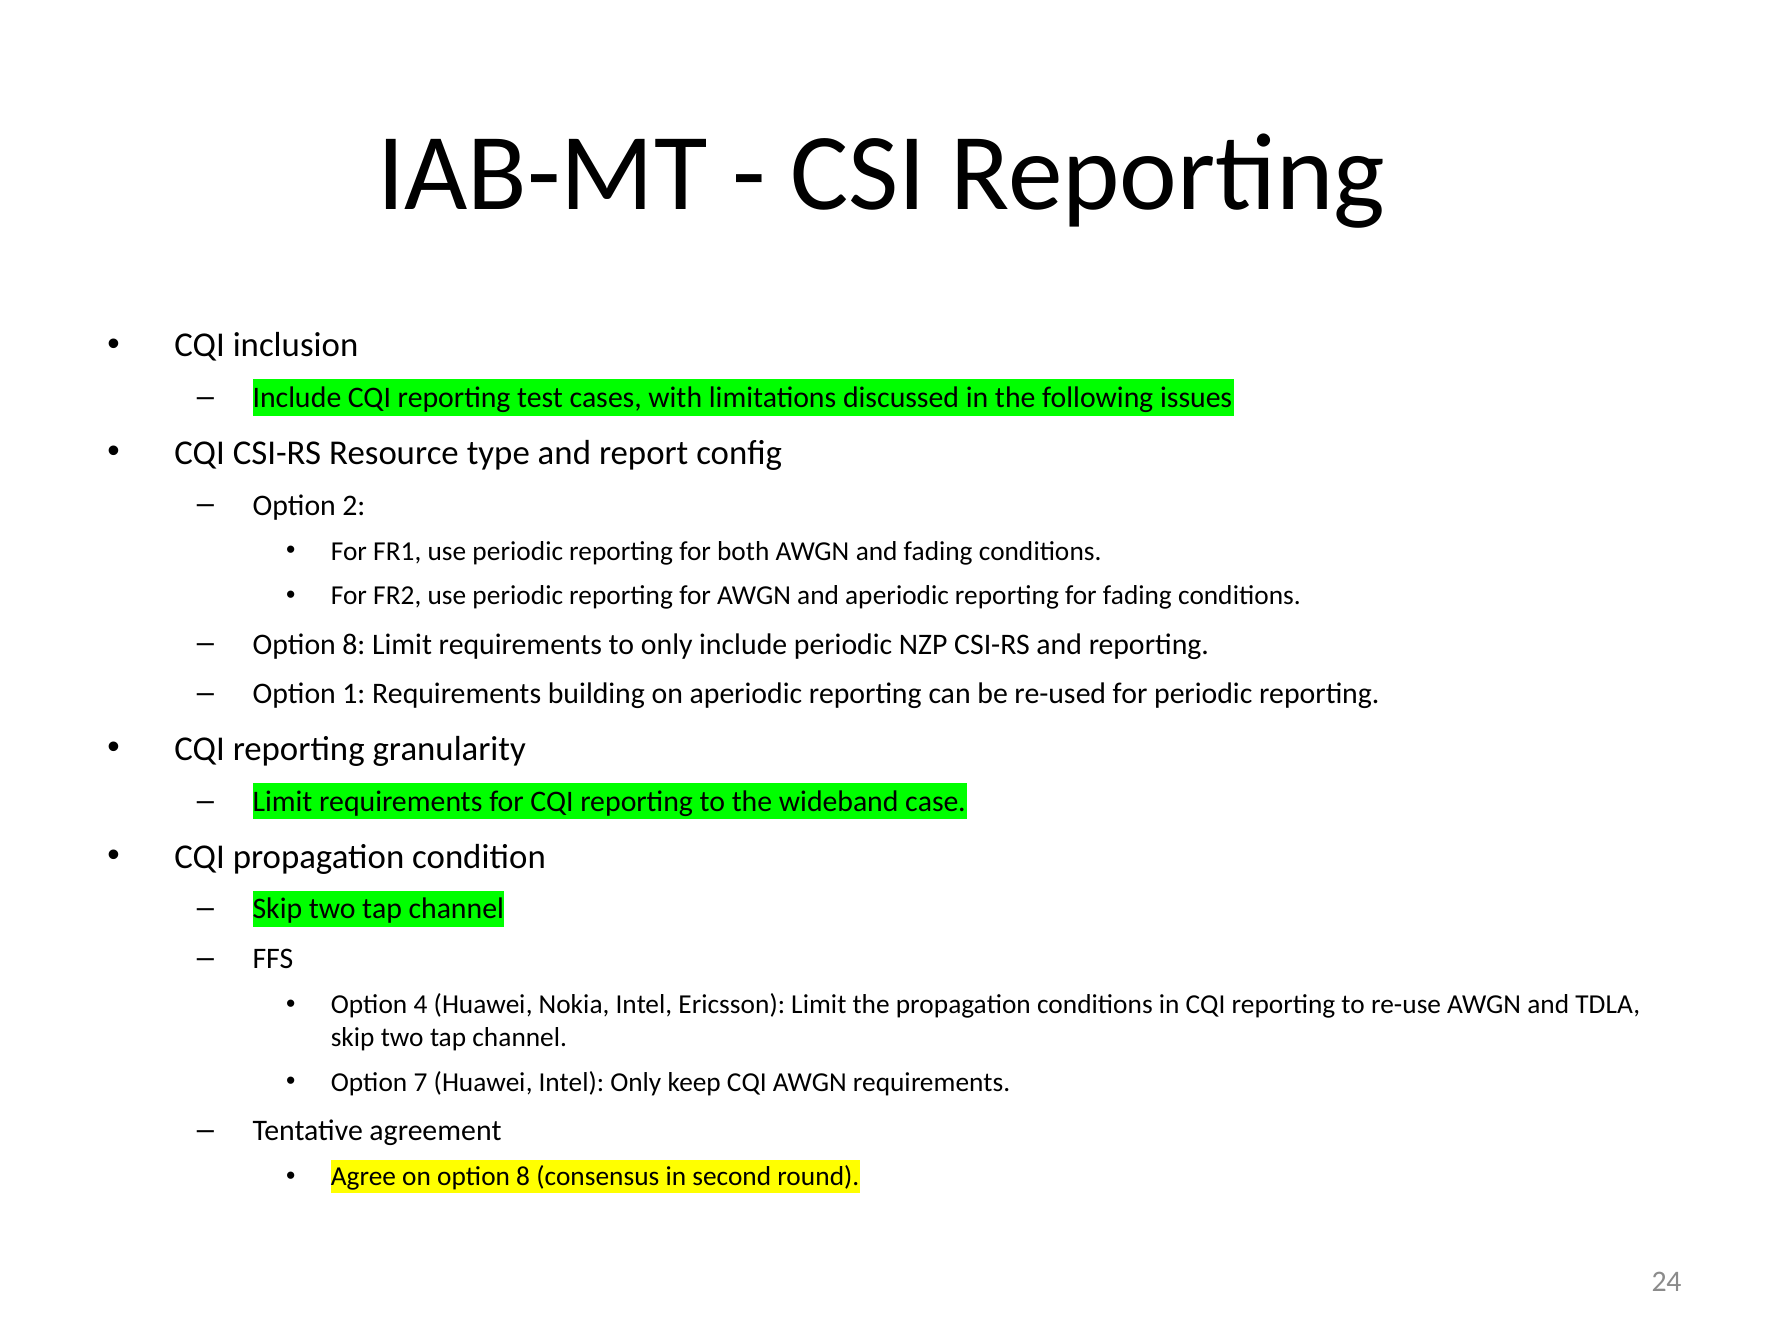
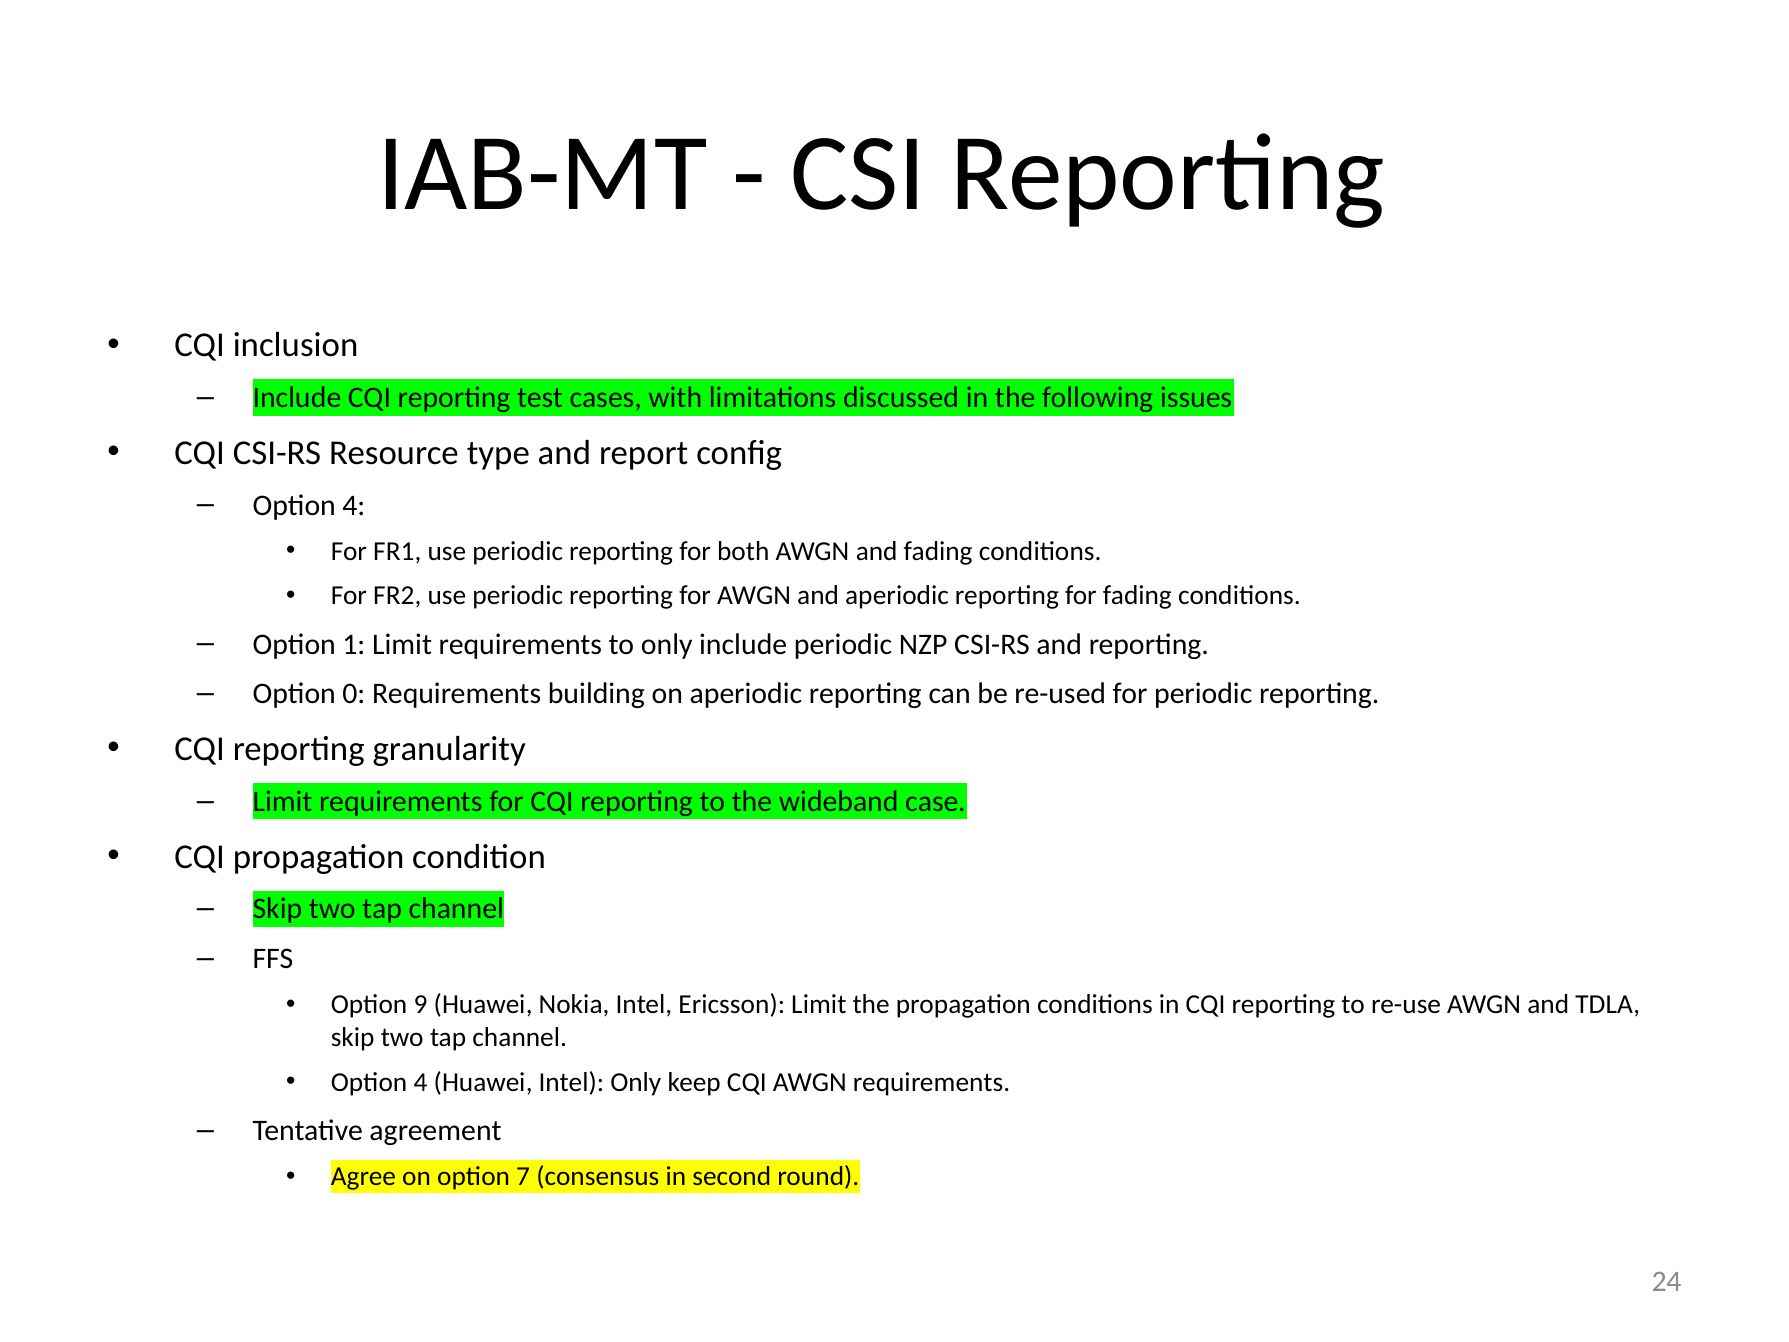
2: 2 -> 4 (354, 505)
8: 8 -> 1 (354, 644)
1: 1 -> 0 (354, 694)
4: 4 -> 9 (420, 1005)
7: 7 -> 4 (420, 1082)
on option 8: 8 -> 7 (523, 1177)
